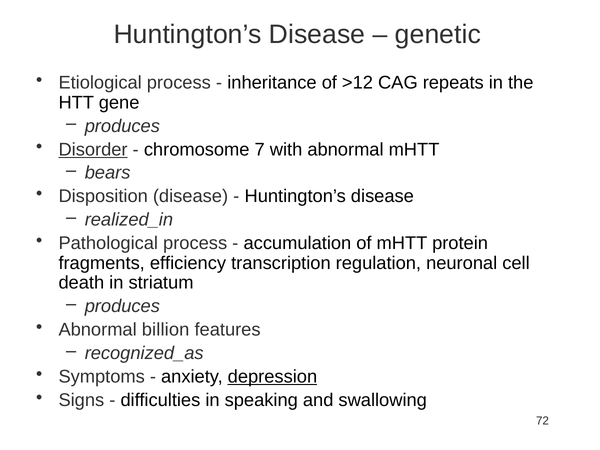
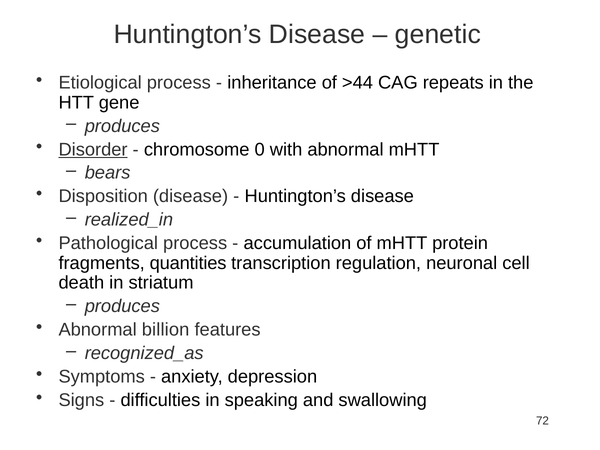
>12: >12 -> >44 (358, 83)
7: 7 -> 0 (260, 149)
efficiency: efficiency -> quantities (188, 263)
depression underline: present -> none (272, 377)
